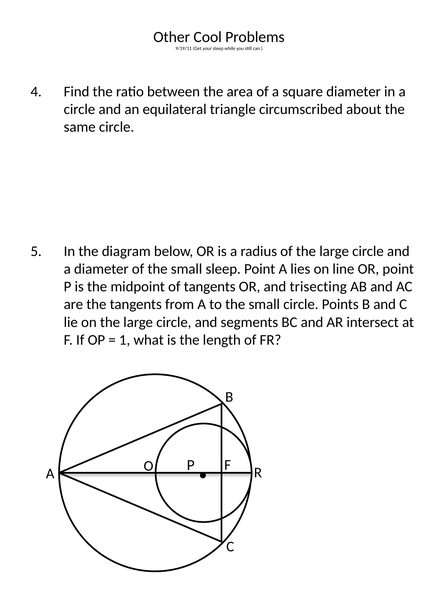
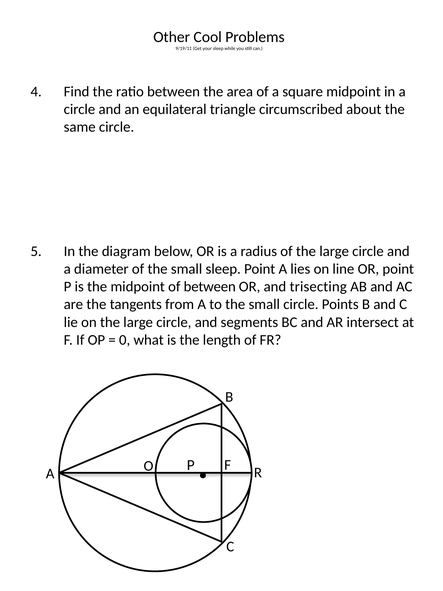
square diameter: diameter -> midpoint (354, 92)
of tangents: tangents -> between (210, 287)
1: 1 -> 0 (125, 340)
